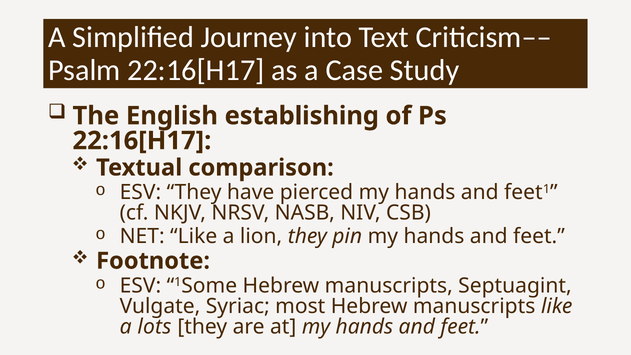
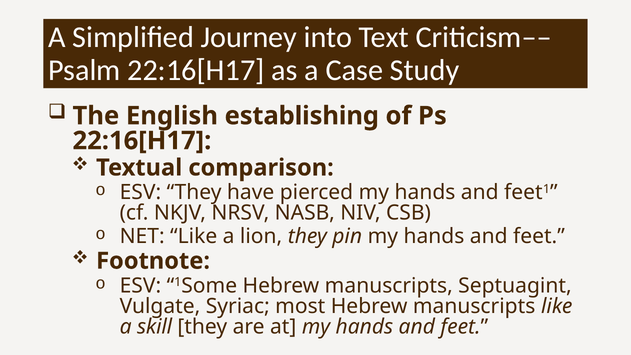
lots: lots -> skill (155, 327)
